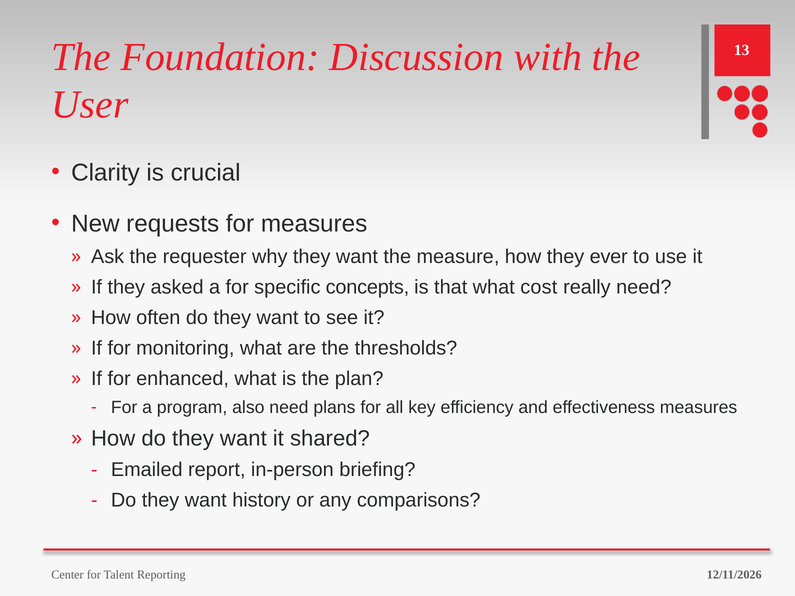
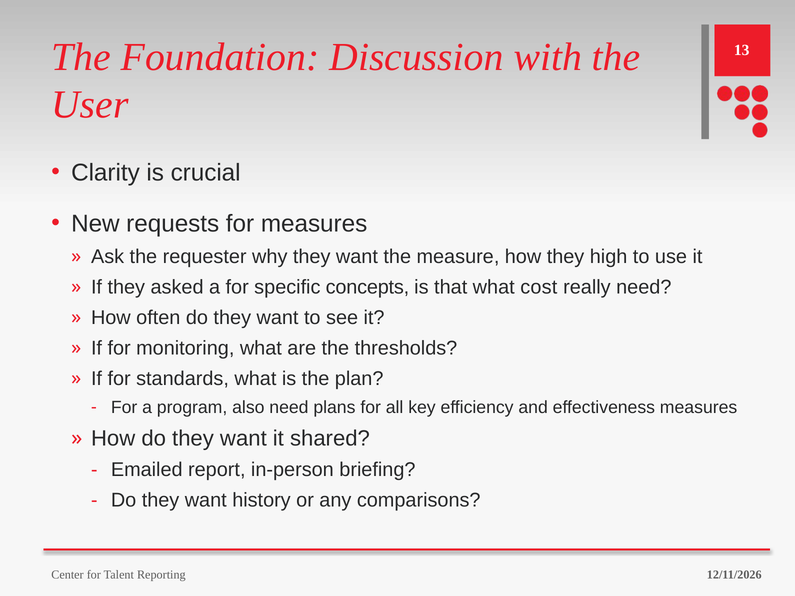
ever: ever -> high (609, 257)
enhanced: enhanced -> standards (183, 379)
